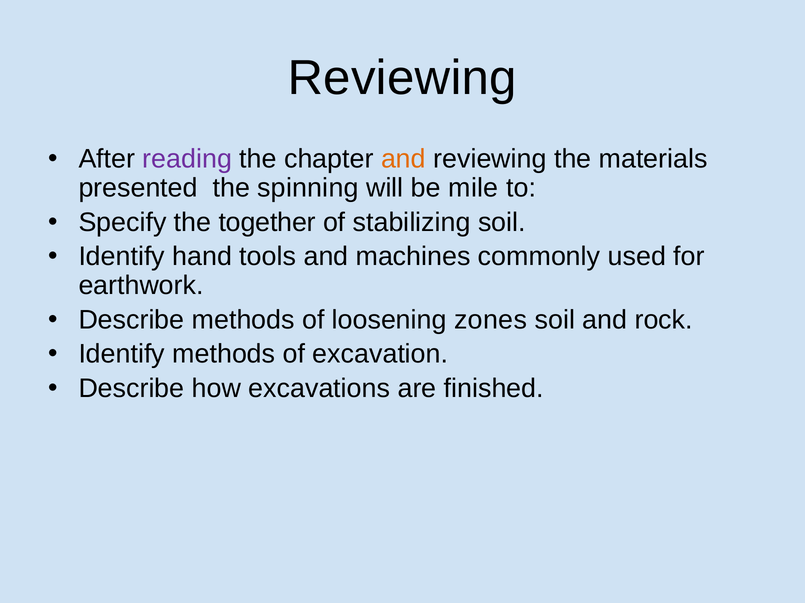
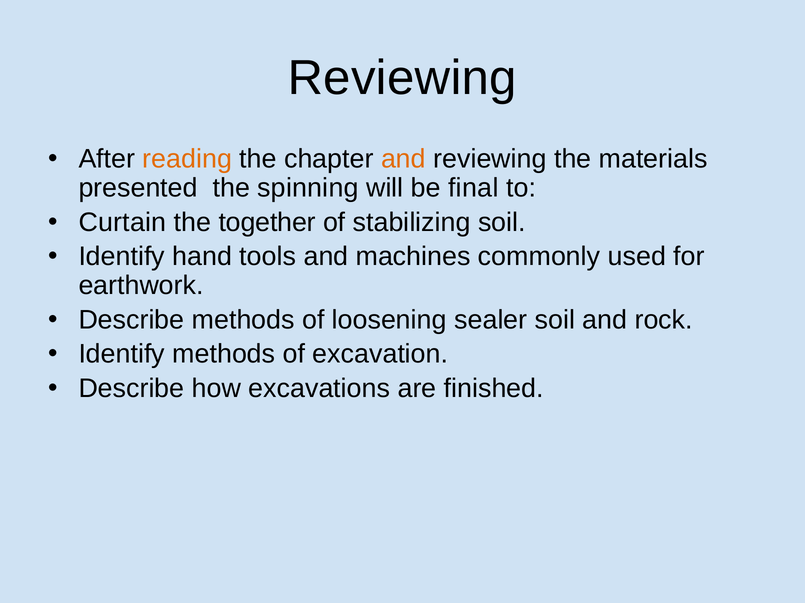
reading colour: purple -> orange (187, 159)
mile: mile -> final (473, 188)
Specify: Specify -> Curtain (122, 223)
zones: zones -> sealer (491, 320)
